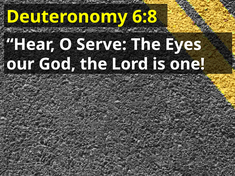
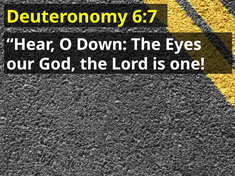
6:8: 6:8 -> 6:7 (145, 17)
Serve: Serve -> Down (102, 45)
